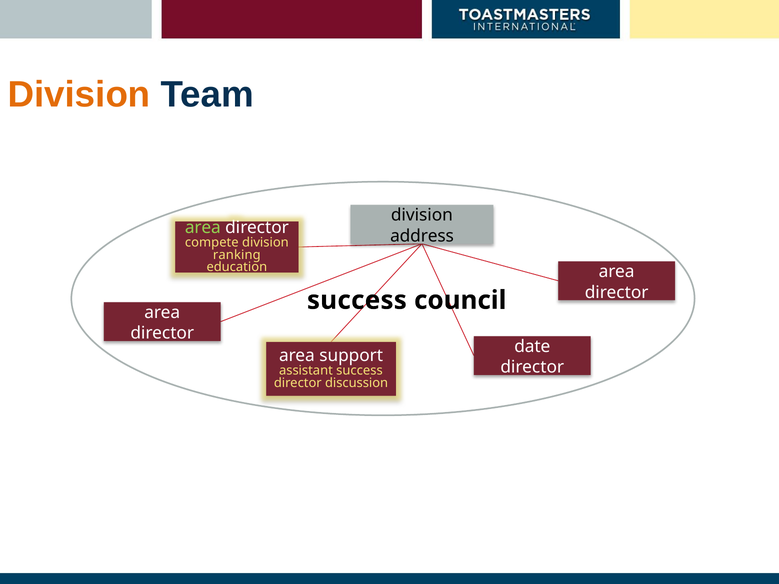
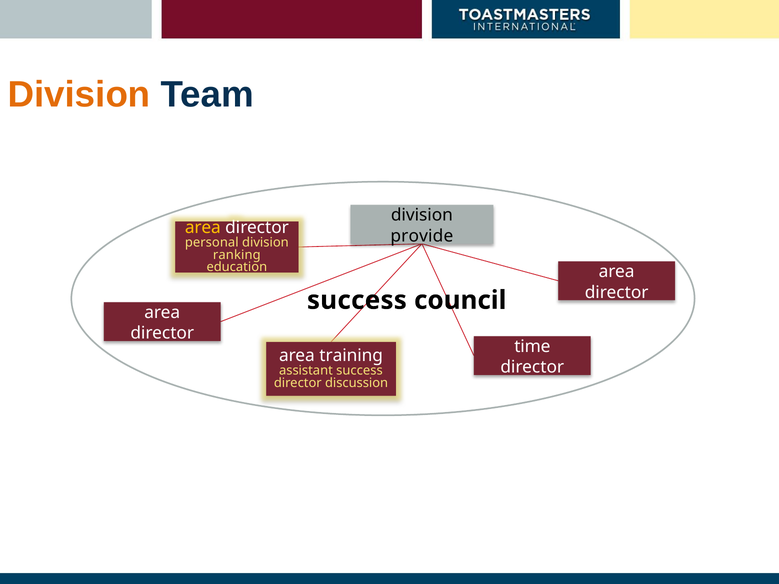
area colour: light green -> yellow (203, 228)
address: address -> provide (422, 236)
compete: compete -> personal (212, 242)
date: date -> time (532, 347)
support: support -> training (351, 356)
